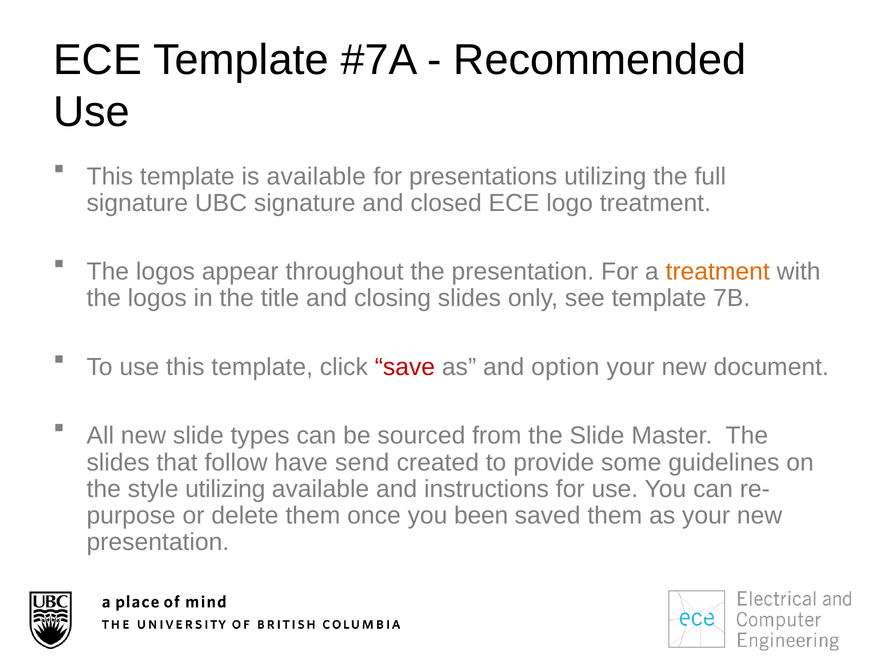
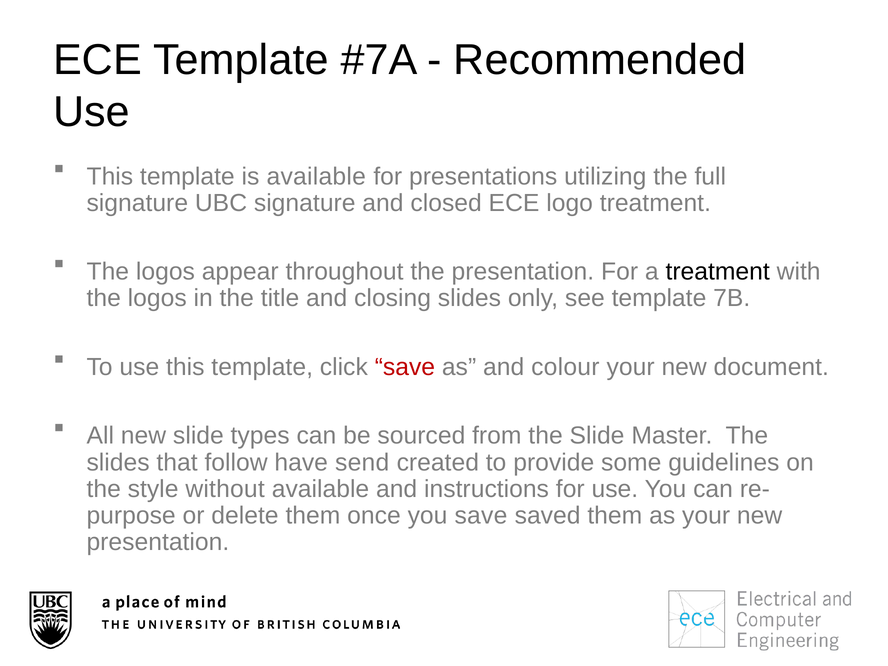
treatment colour: orange -> black (718, 272)
option: option -> colour (565, 367)
style utilizing: utilizing -> without (225, 489)
you been: been -> save (481, 516)
